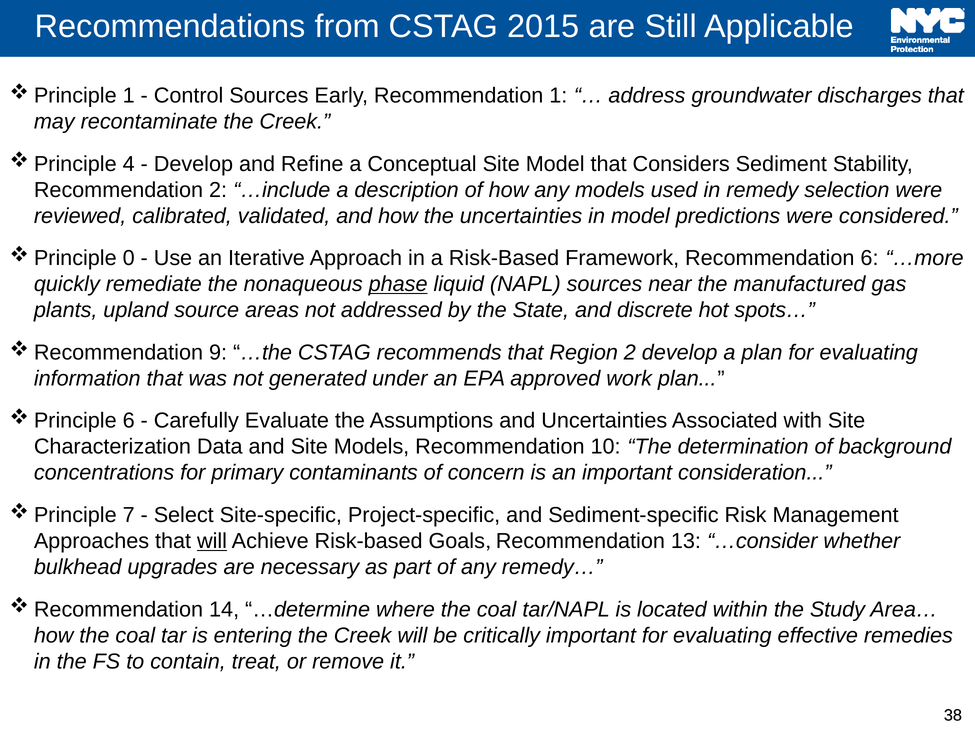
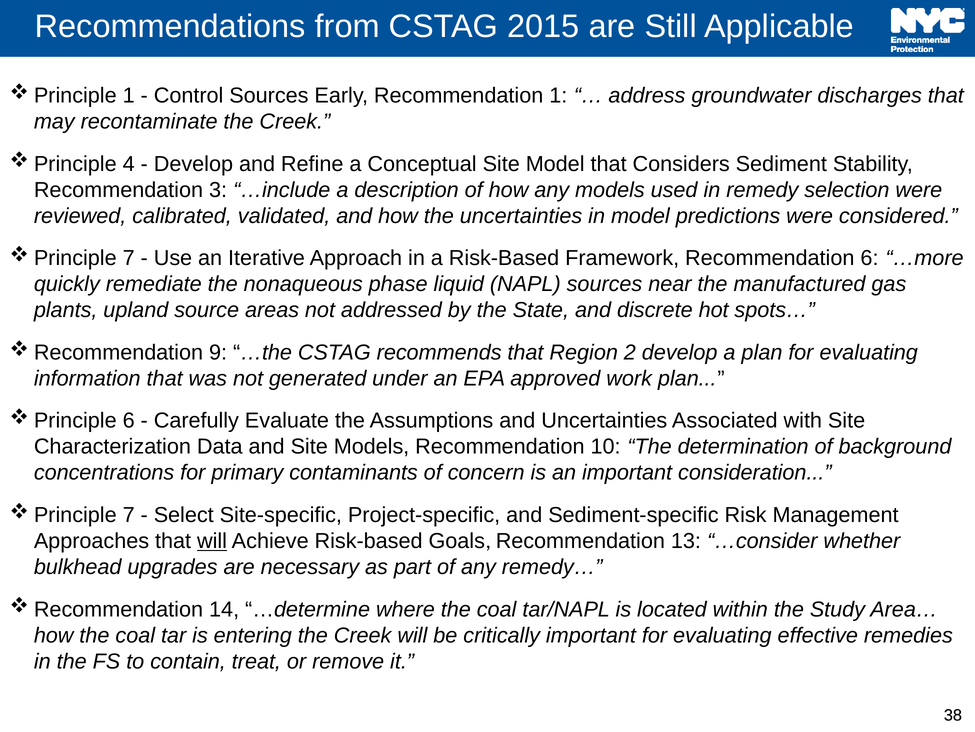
Recommendation 2: 2 -> 3 (218, 190)
0: 0 -> 7 (129, 258)
phase underline: present -> none (398, 284)
